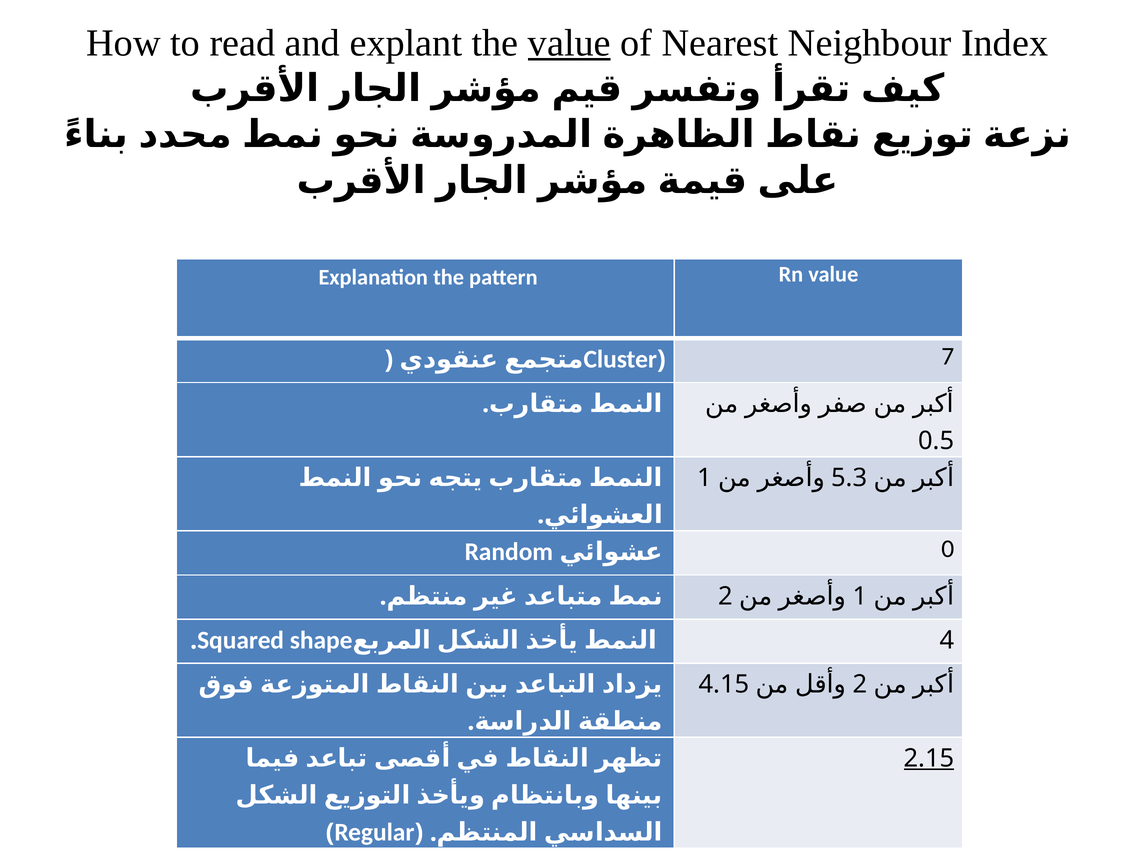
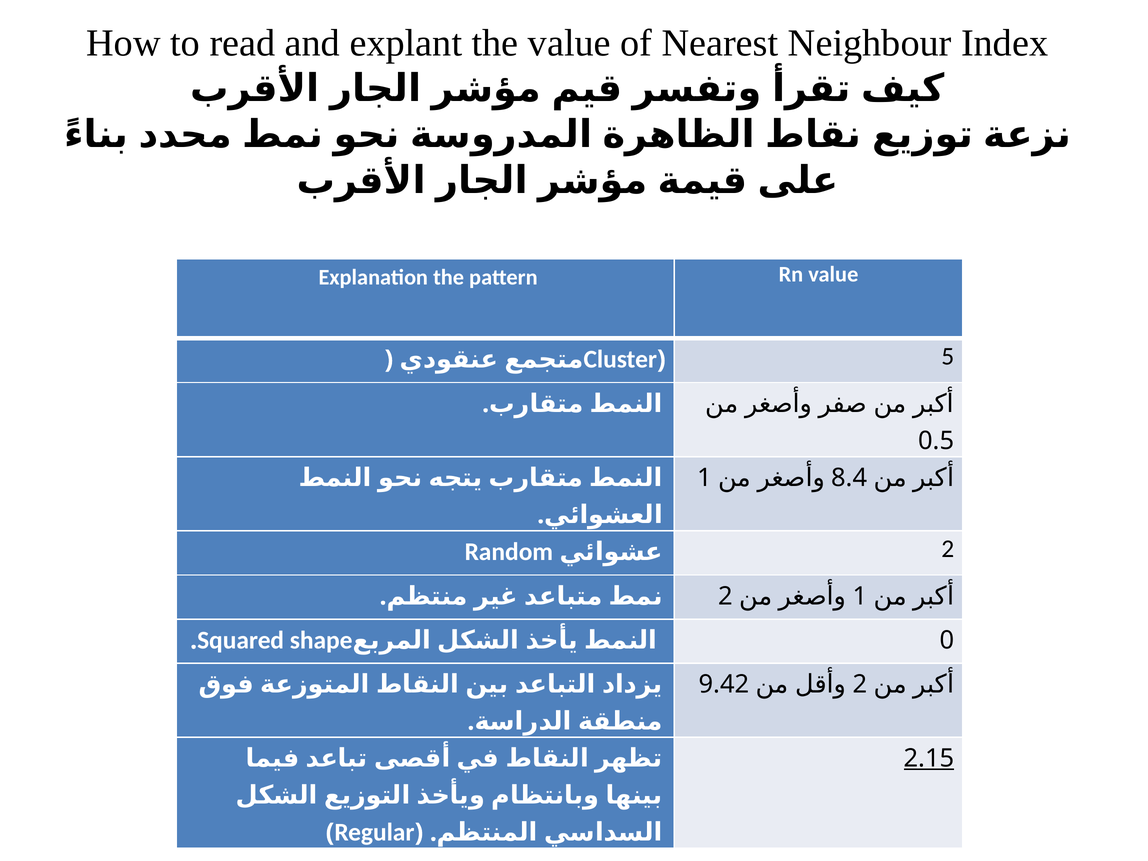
value underline: present -> none (569, 43)
7: 7 -> 5 (948, 356)
5.3: 5.3 -> 8.4 (849, 478)
Random 0: 0 -> 2 (948, 549)
4: 4 -> 0 (947, 640)
4.15: 4.15 -> 9.42 (724, 684)
